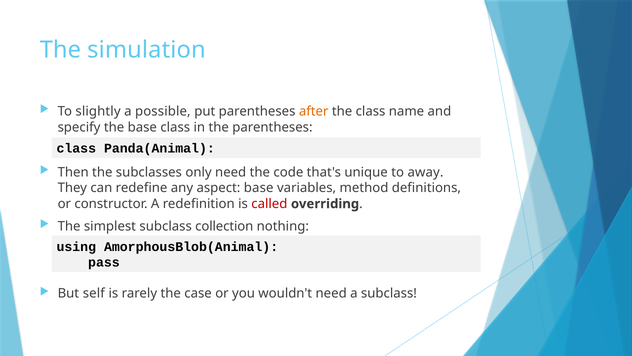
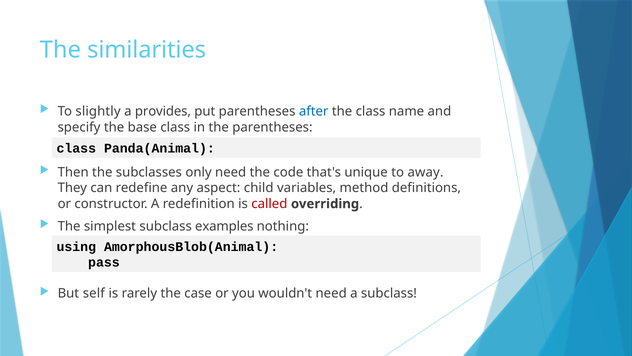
simulation: simulation -> similarities (147, 50)
possible: possible -> provides (163, 111)
after colour: orange -> blue (314, 111)
aspect base: base -> child (259, 188)
collection: collection -> examples (224, 226)
